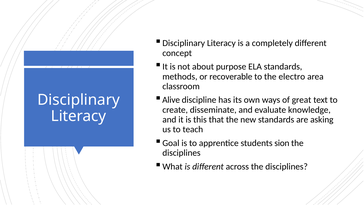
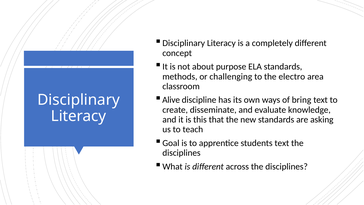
recoverable: recoverable -> challenging (231, 76)
great: great -> bring (302, 100)
students sion: sion -> text (282, 143)
